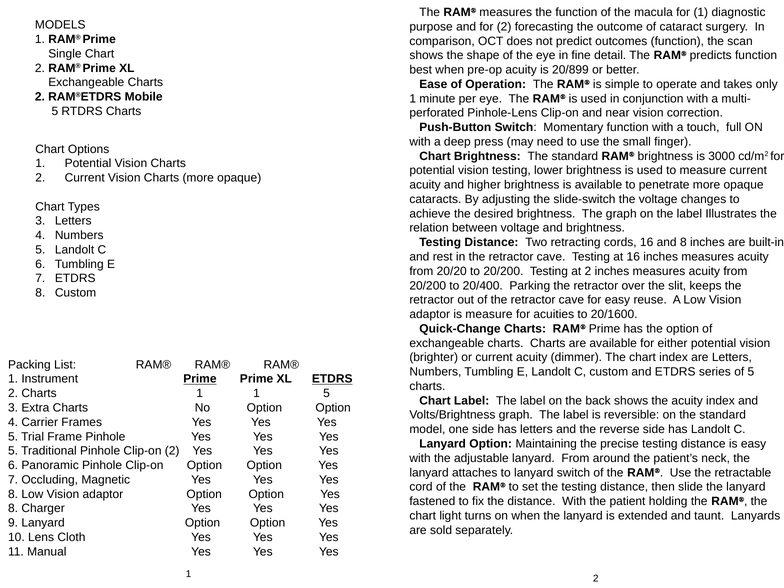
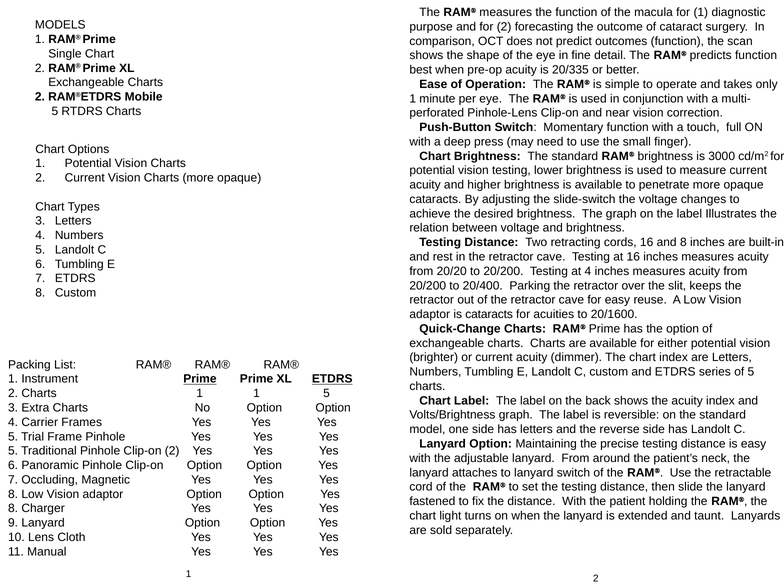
20/899: 20/899 -> 20/335 (570, 70)
at 2: 2 -> 4 (588, 271)
is measure: measure -> cataracts (489, 314)
